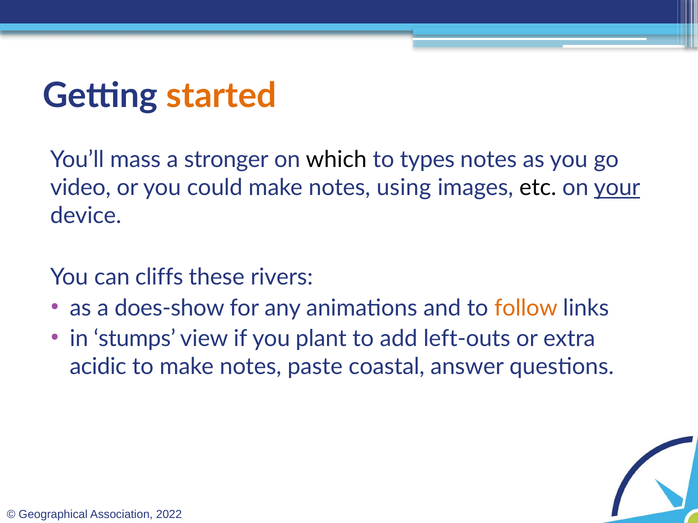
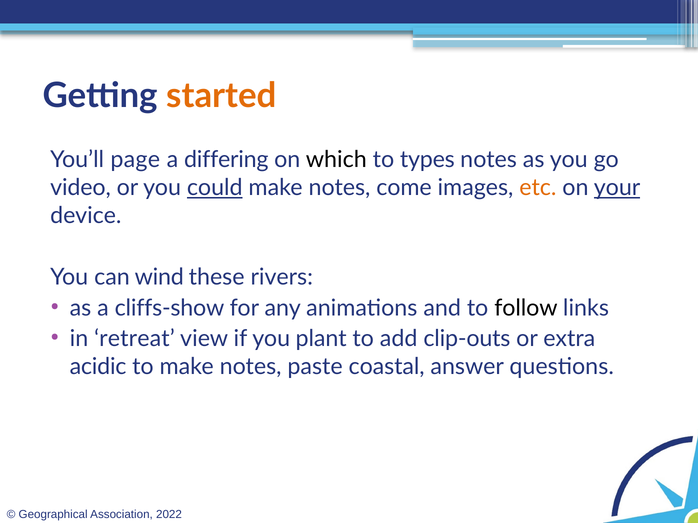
mass: mass -> page (135, 160)
stronger: stronger -> differing (226, 160)
could underline: none -> present (215, 188)
using: using -> come (404, 188)
etc colour: black -> orange (538, 188)
cliffs: cliffs -> wind (159, 277)
does-show: does-show -> cliffs-show (170, 308)
follow colour: orange -> black (526, 308)
stumps: stumps -> retreat (134, 339)
left-outs: left-outs -> clip-outs (467, 339)
